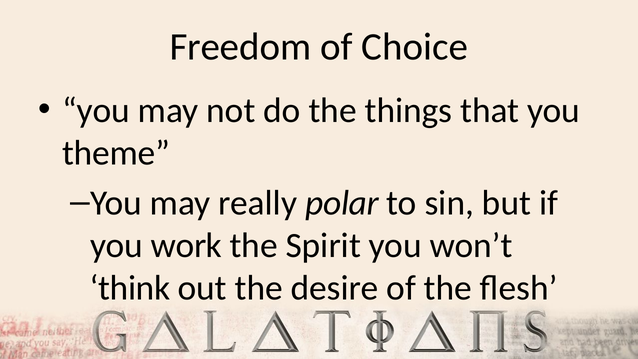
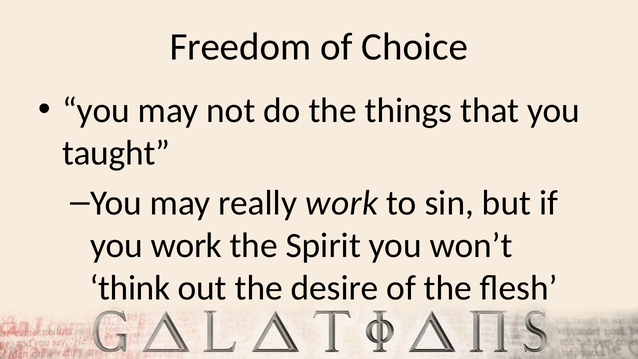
theme: theme -> taught (116, 153)
really polar: polar -> work (342, 203)
